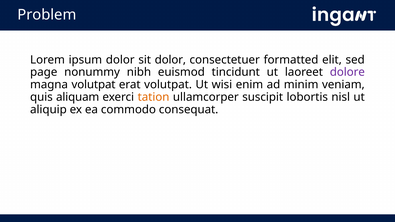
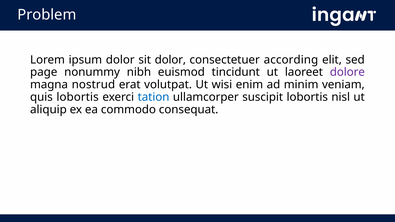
formatted: formatted -> according (291, 60)
magna volutpat: volutpat -> nostrud (93, 85)
quis aliquam: aliquam -> lobortis (78, 97)
tation colour: orange -> blue (154, 97)
